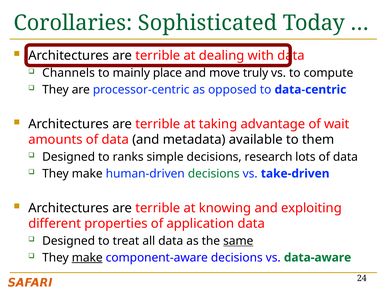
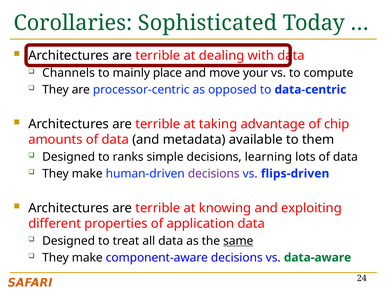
truly: truly -> your (256, 73)
wait: wait -> chip (337, 124)
research: research -> learning (268, 157)
decisions colour: green -> purple (214, 173)
take-driven: take-driven -> flips-driven (295, 173)
make underline: present -> none (87, 257)
